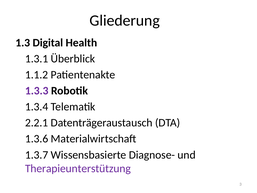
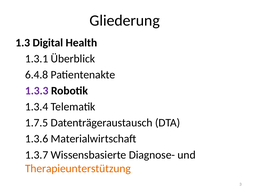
1.1.2: 1.1.2 -> 6.4.8 (37, 75)
2.2.1: 2.2.1 -> 1.7.5 (37, 123)
Therapieunterstützung colour: purple -> orange (78, 168)
